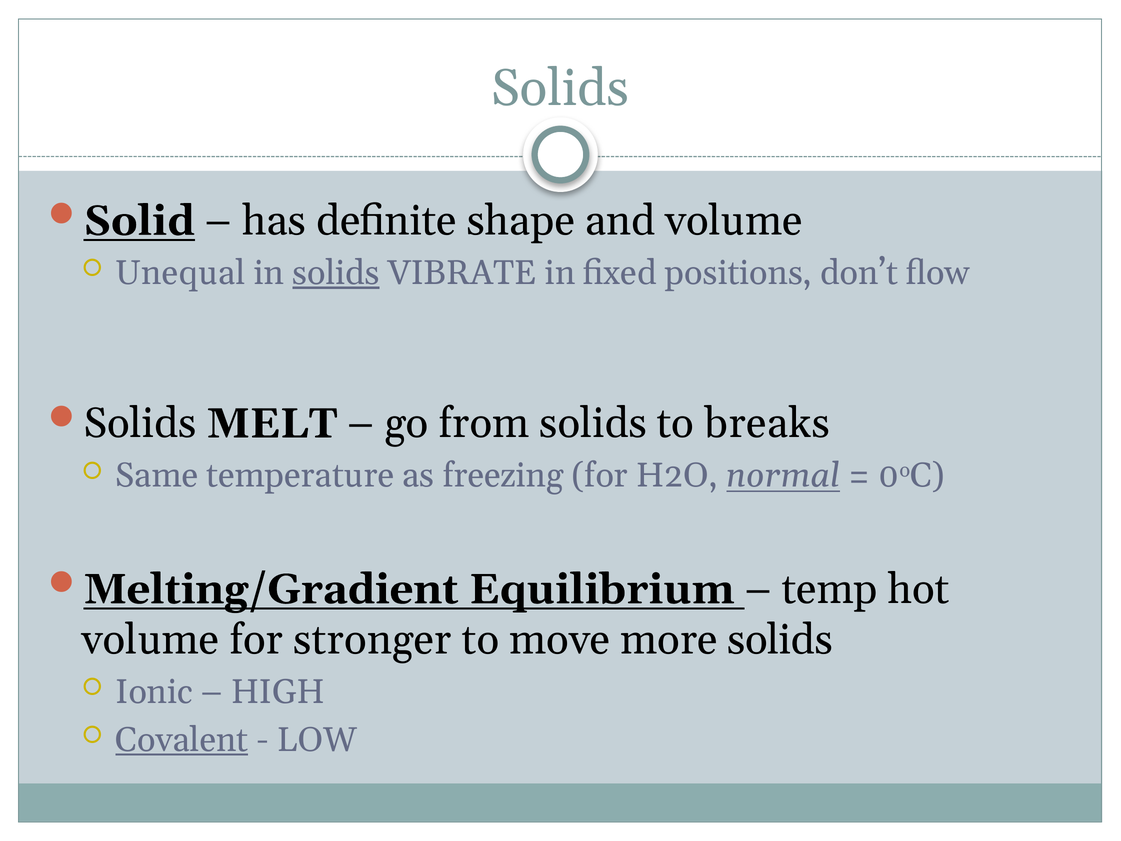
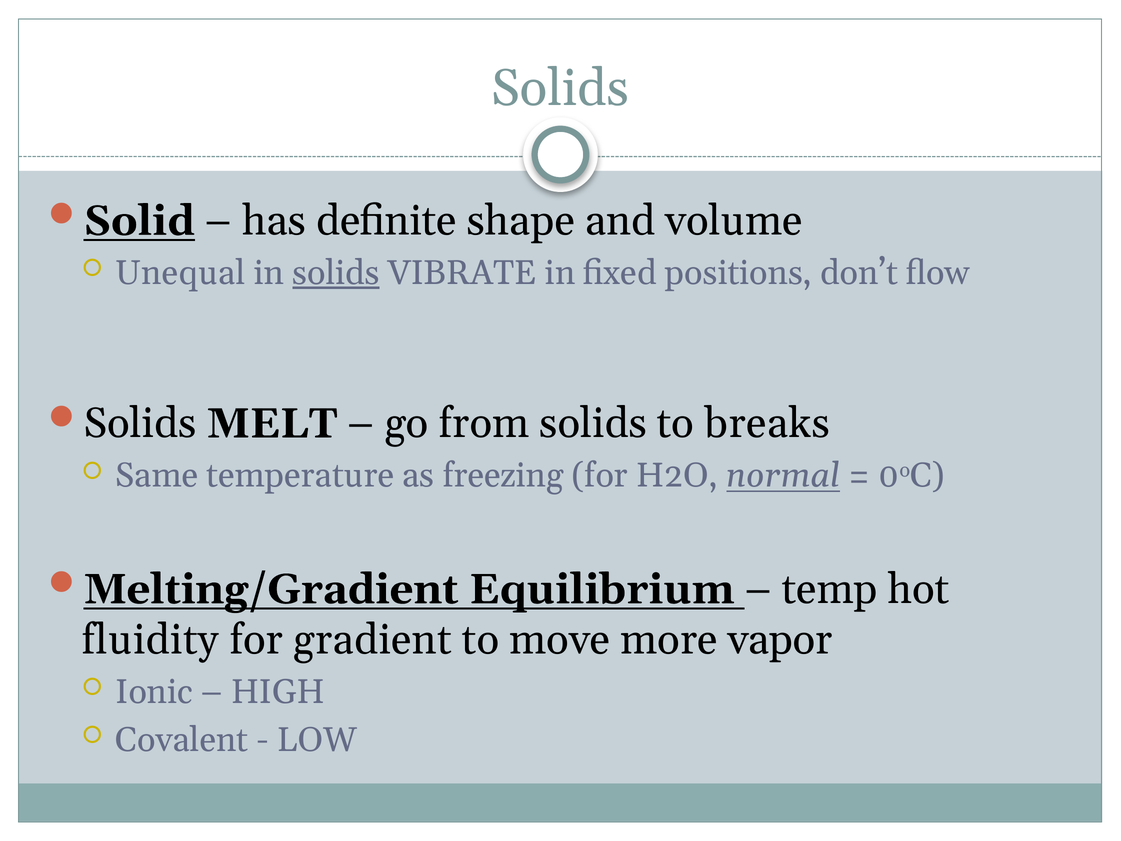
volume: volume -> fluidity (150, 640)
stronger: stronger -> gradient (372, 640)
more solids: solids -> vapor (780, 640)
Covalent underline: present -> none (182, 740)
